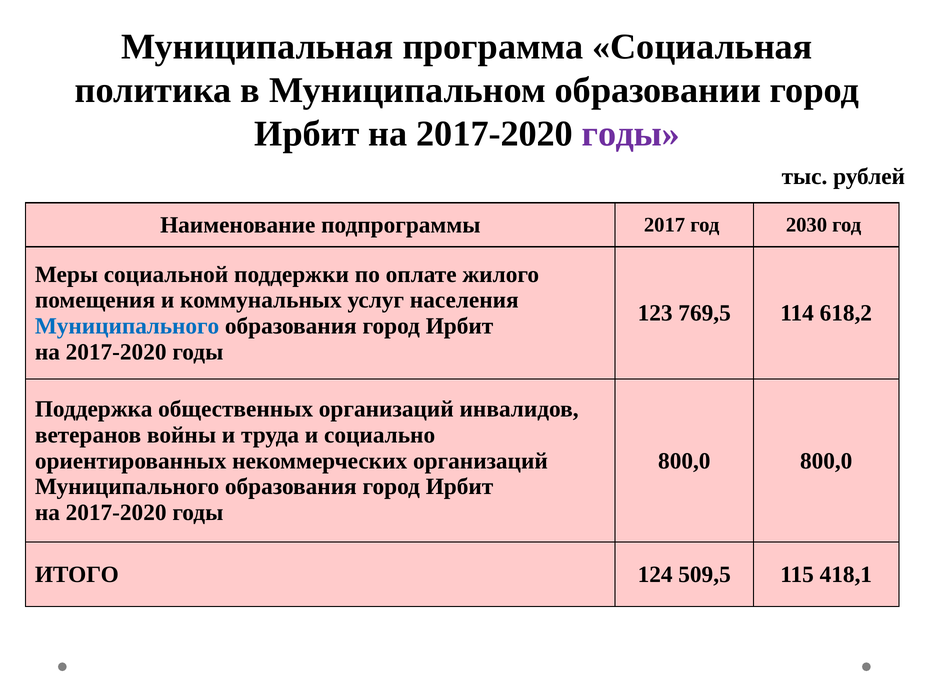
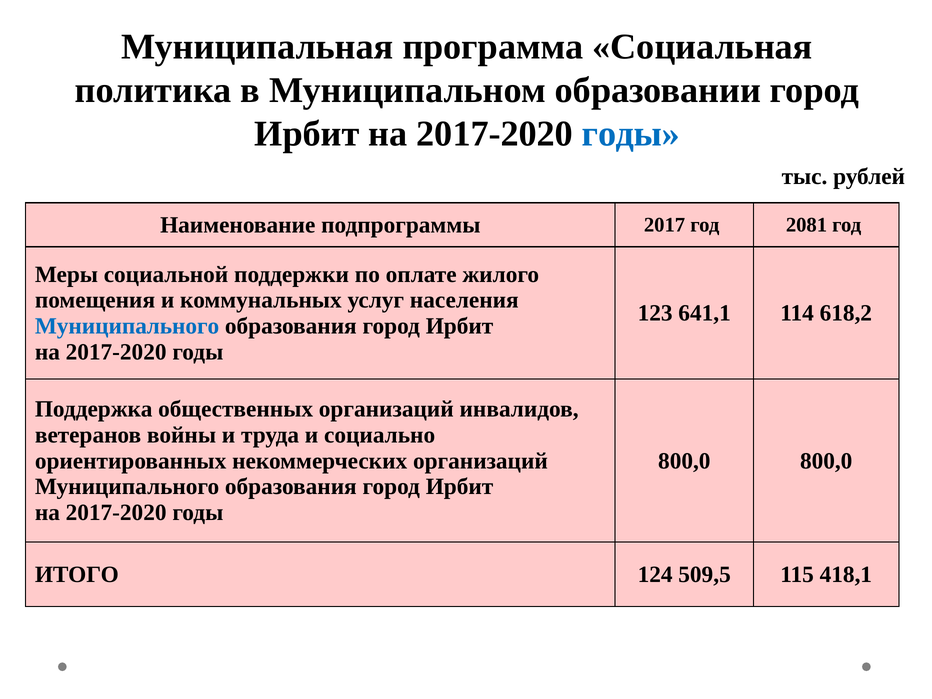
годы colour: purple -> blue (631, 134)
2030: 2030 -> 2081 (807, 225)
769,5: 769,5 -> 641,1 (705, 313)
